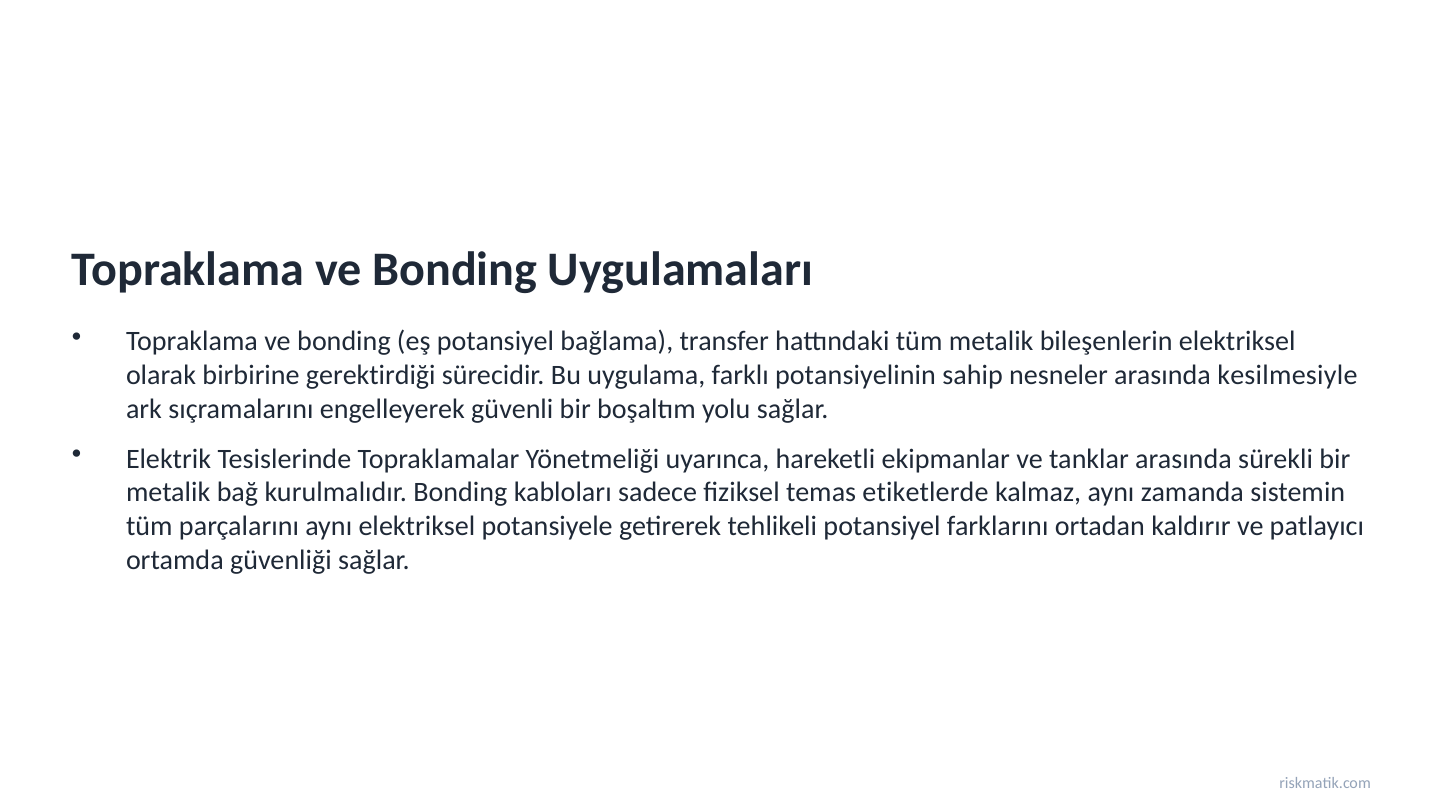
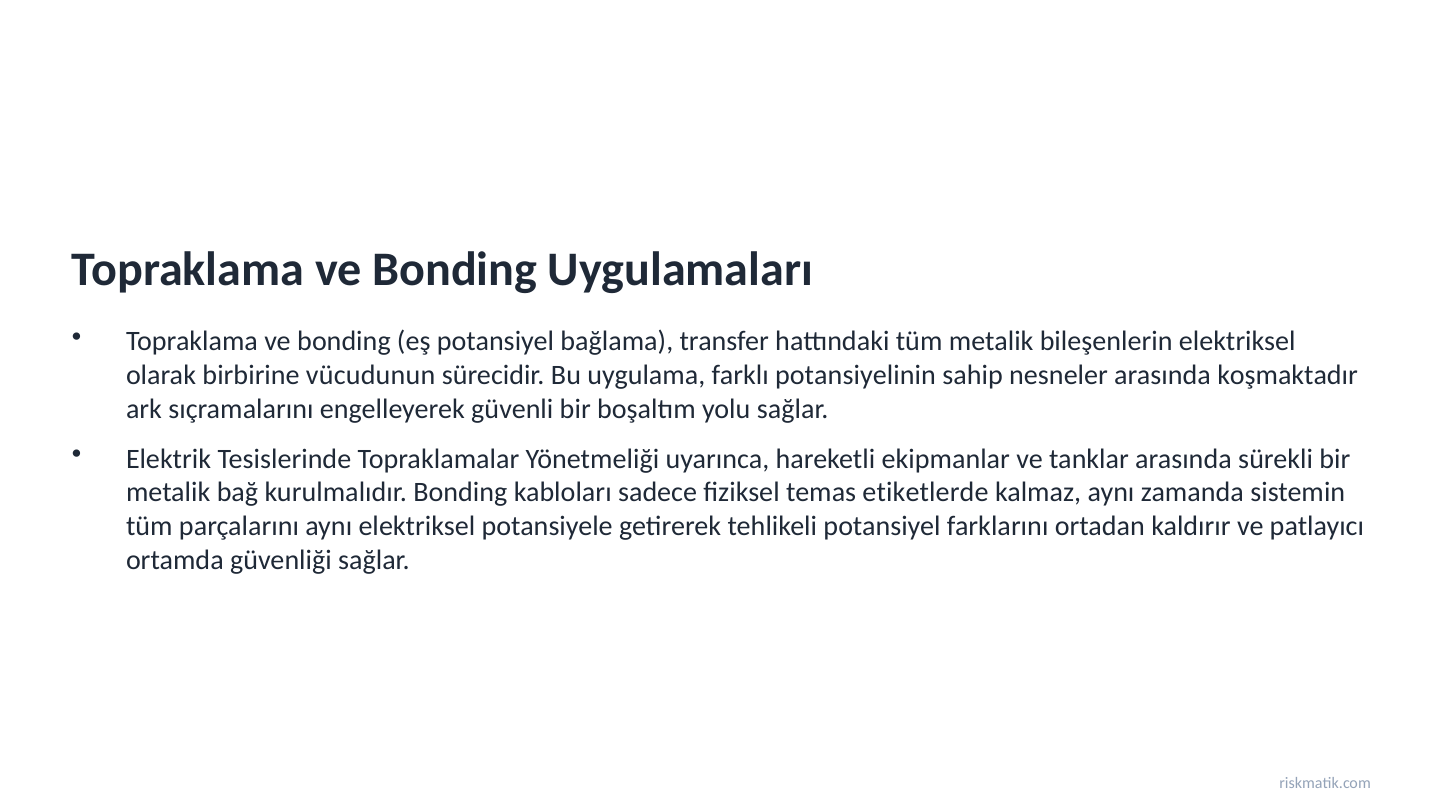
gerektirdiği: gerektirdiği -> vücudunun (371, 375)
kesilmesiyle: kesilmesiyle -> koşmaktadır (1288, 375)
